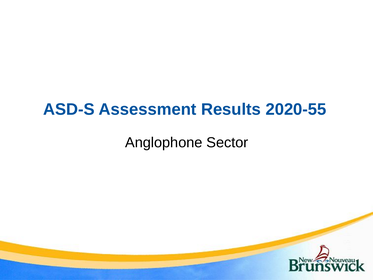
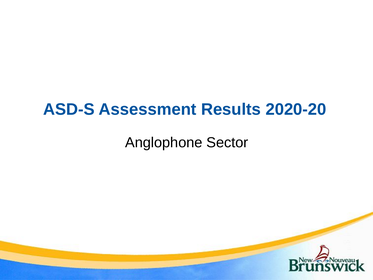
2020-55: 2020-55 -> 2020-20 (296, 109)
